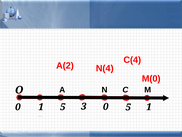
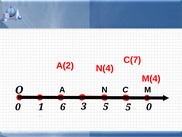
С(4: С(4 -> С(7 (132, 60)
M(0: M(0 -> M(4 (151, 78)
1 5: 5 -> 6 (63, 107)
3 0: 0 -> 5 (106, 106)
5 1: 1 -> 0 (149, 107)
